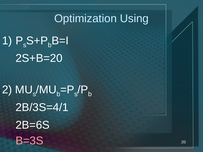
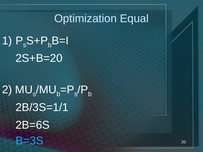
Using: Using -> Equal (134, 19)
2B/3S=4/1: 2B/3S=4/1 -> 2B/3S=1/1 (42, 108)
B=3S colour: pink -> light blue (29, 141)
